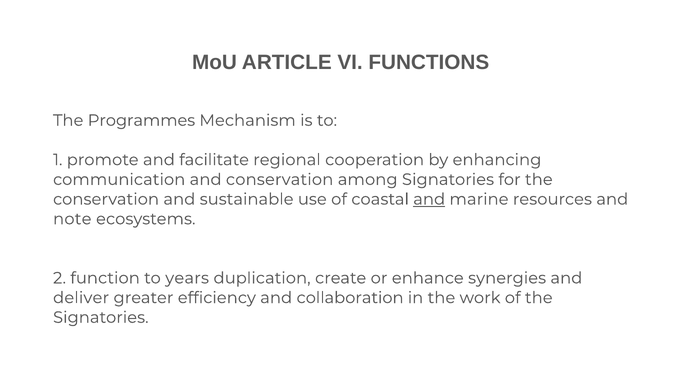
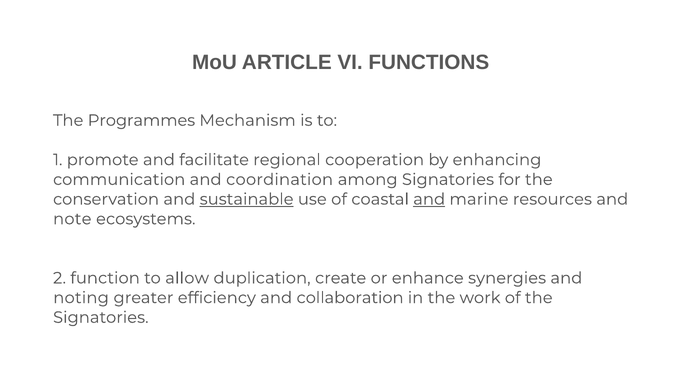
and conservation: conservation -> coordination (280, 179)
sustainable underline: none -> present (247, 199)
years: years -> allow (187, 278)
deliver: deliver -> noting (81, 298)
